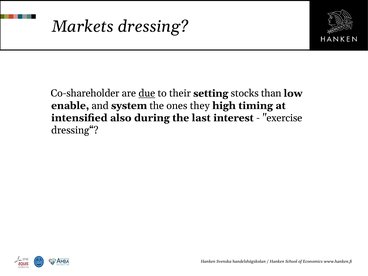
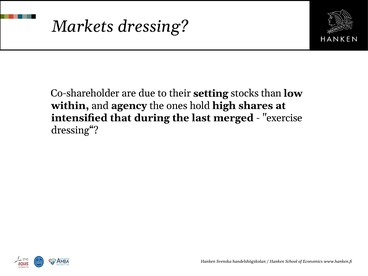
due underline: present -> none (147, 93)
enable: enable -> within (70, 106)
system: system -> agency (129, 106)
they: they -> hold (200, 106)
timing: timing -> shares (256, 106)
also: also -> that (121, 118)
interest: interest -> merged (233, 118)
